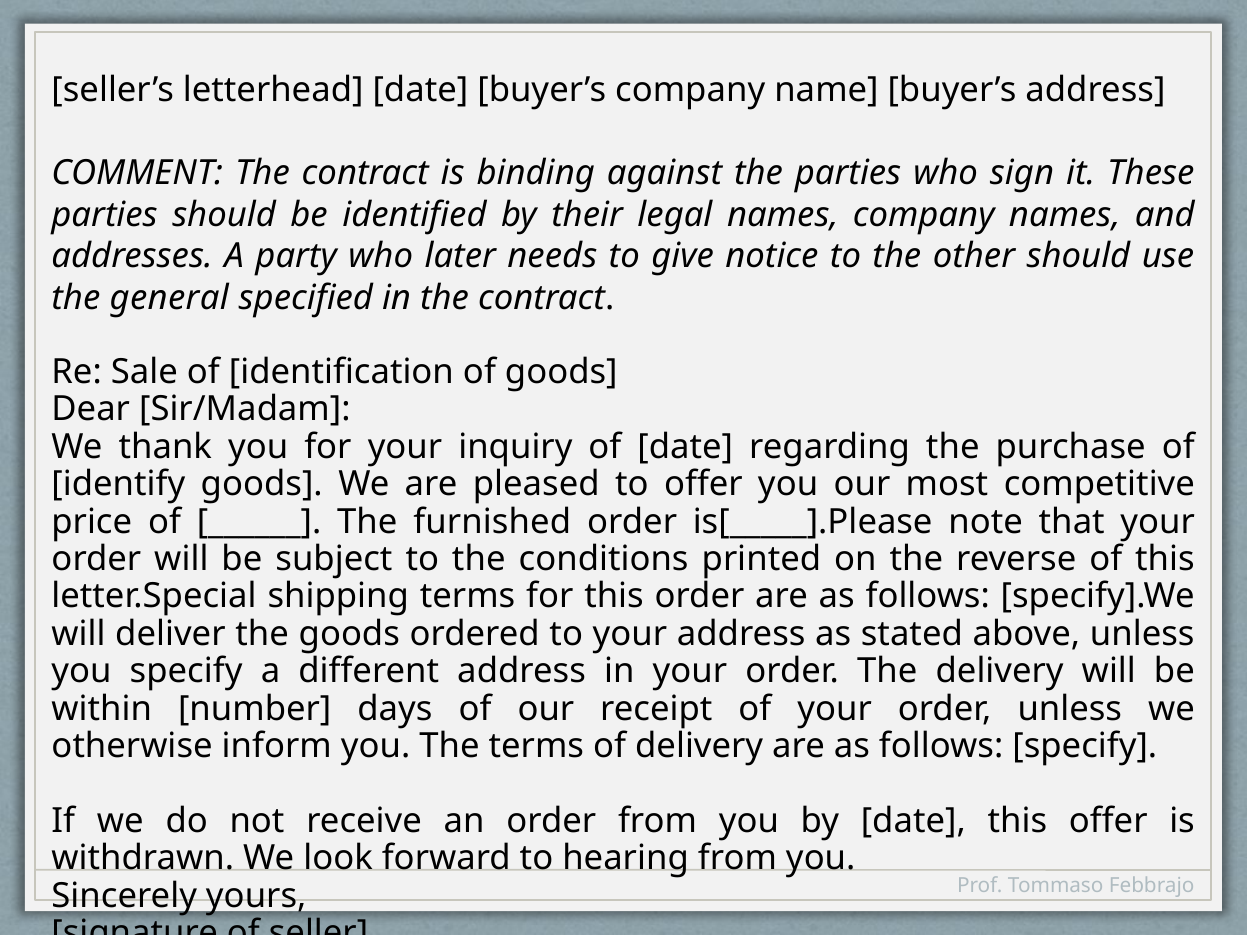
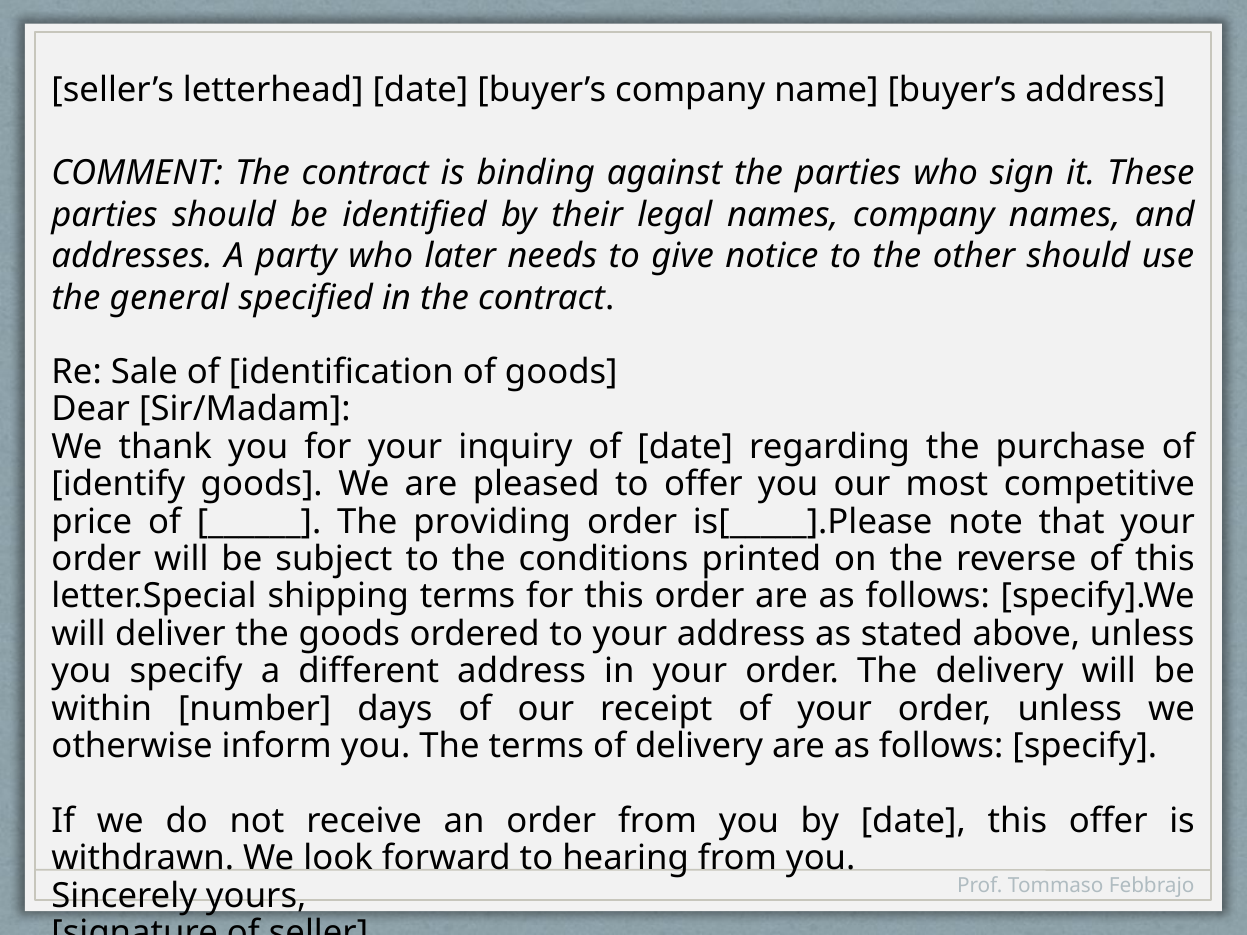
furnished: furnished -> providing (492, 522)
